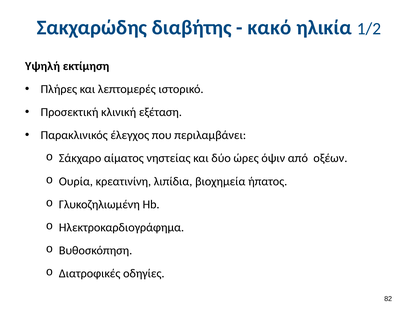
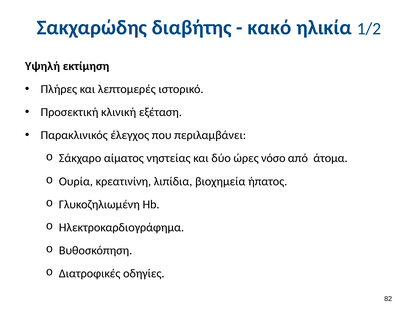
όψιν: όψιν -> νόσο (273, 158)
οξέων: οξέων -> άτομα (331, 158)
